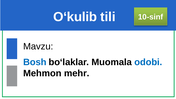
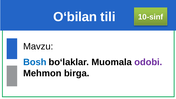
O‘kulib: O‘kulib -> O‘bilan (75, 17)
odobi colour: blue -> purple (148, 62)
mehr: mehr -> birga (77, 73)
